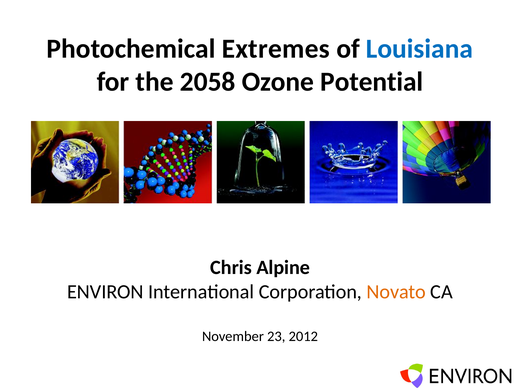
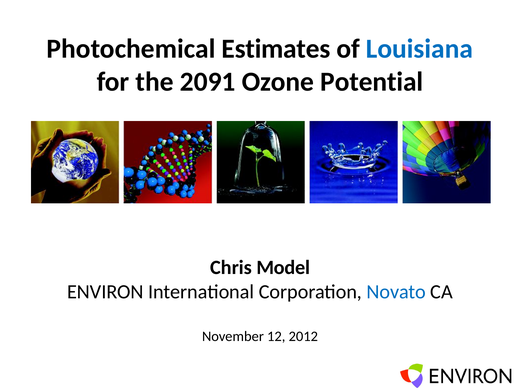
Extremes: Extremes -> Estimates (276, 49)
2058: 2058 -> 2091 (208, 82)
Alpine: Alpine -> Model (283, 267)
Novato colour: orange -> blue (396, 292)
23: 23 -> 12 (276, 336)
